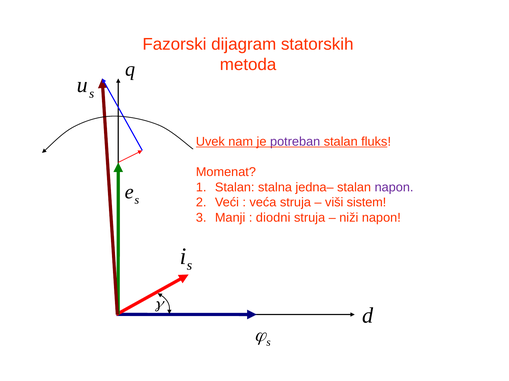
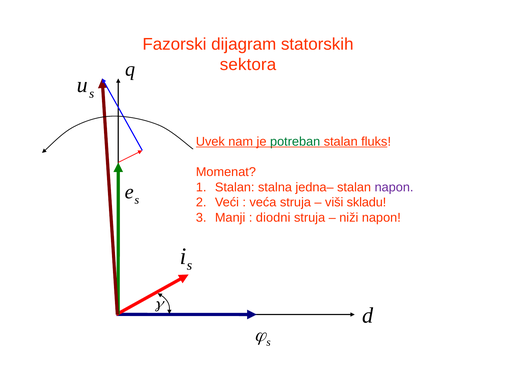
metoda: metoda -> sektora (248, 65)
potreban colour: purple -> green (295, 142)
sistem: sistem -> skladu (366, 203)
